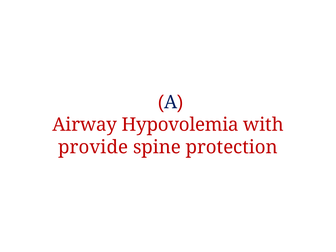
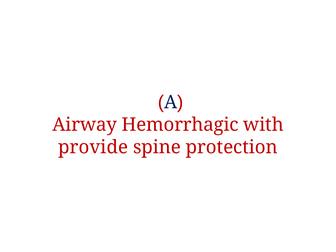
Hypovolemia: Hypovolemia -> Hemorrhagic (180, 125)
